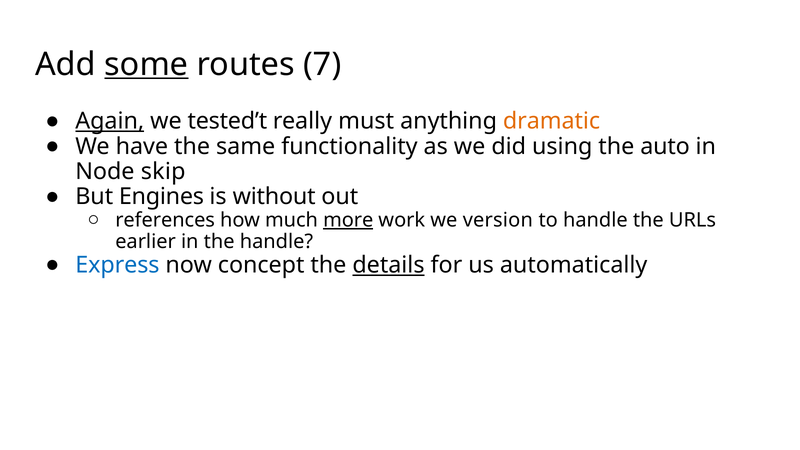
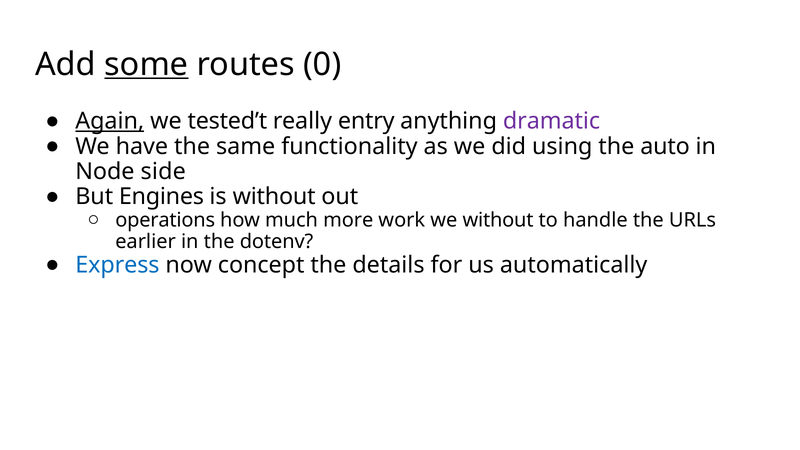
7: 7 -> 0 (322, 64)
must: must -> entry (366, 121)
dramatic colour: orange -> purple (552, 121)
skip: skip -> side (163, 172)
references: references -> operations (165, 220)
more underline: present -> none (348, 220)
we version: version -> without (498, 220)
the handle: handle -> dotenv (277, 242)
details underline: present -> none (388, 265)
